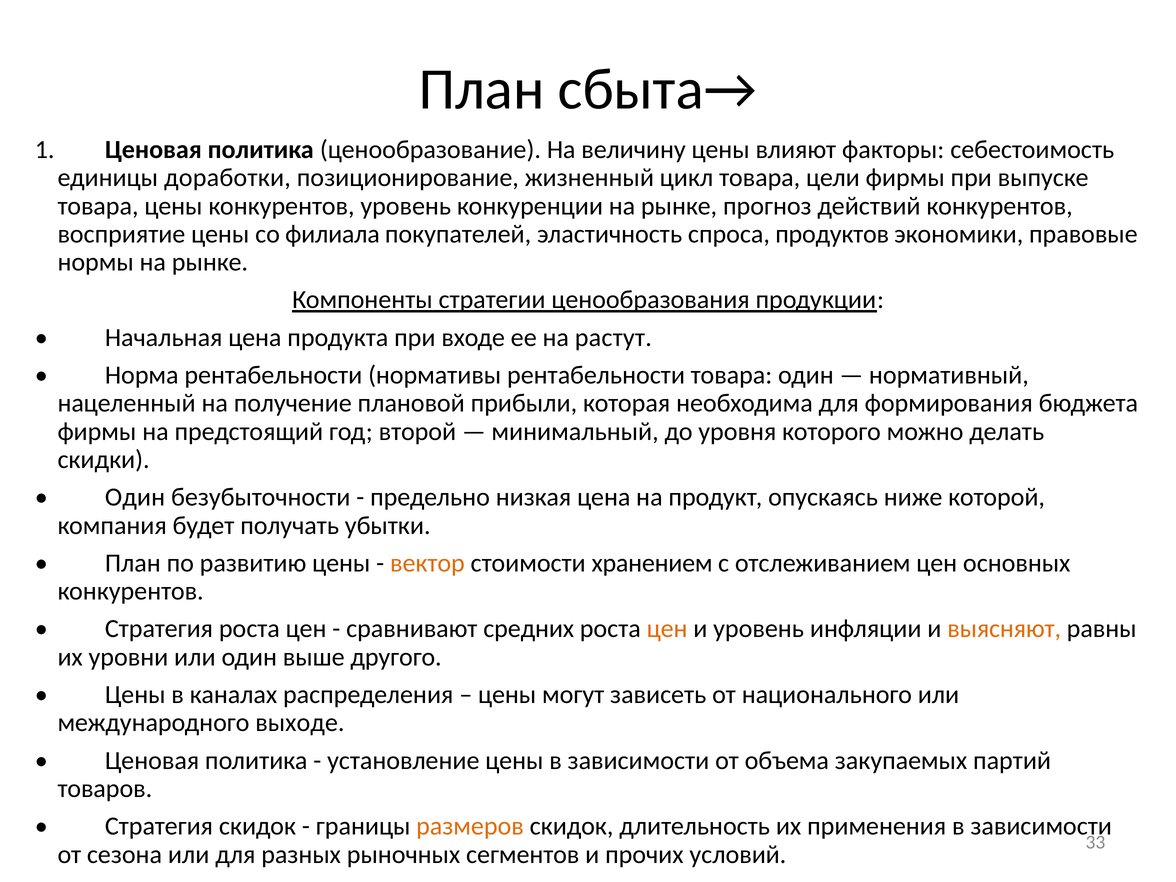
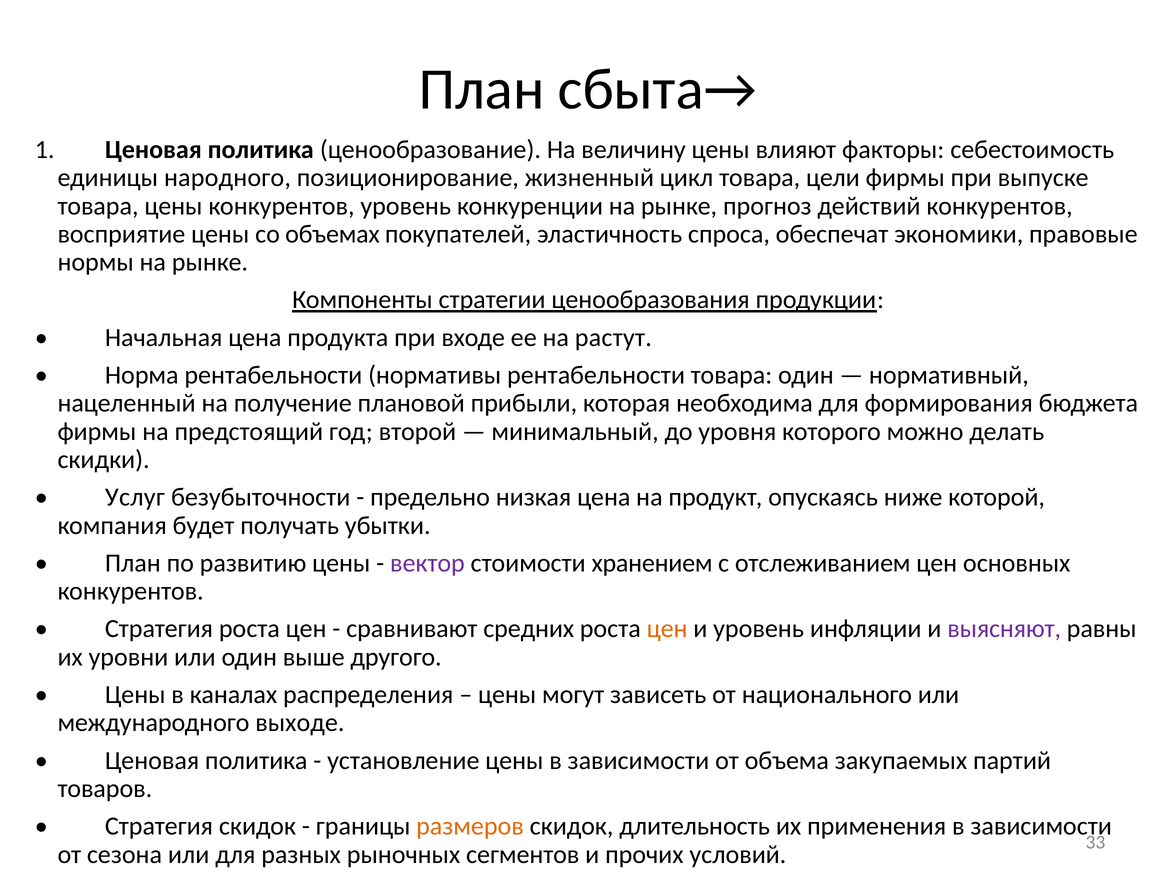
доработки: доработки -> народного (227, 178)
филиала: филиала -> объемах (332, 234)
продуктов: продуктов -> обеспечат (832, 234)
Один: Один -> Услуг (135, 497)
вектор colour: orange -> purple (427, 563)
выясняют colour: orange -> purple (1004, 629)
